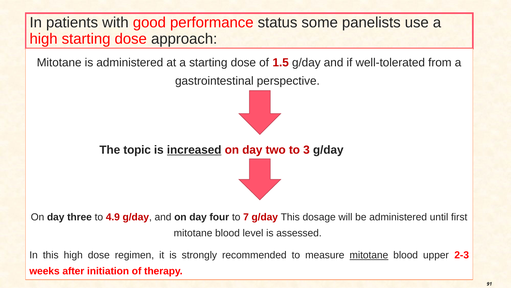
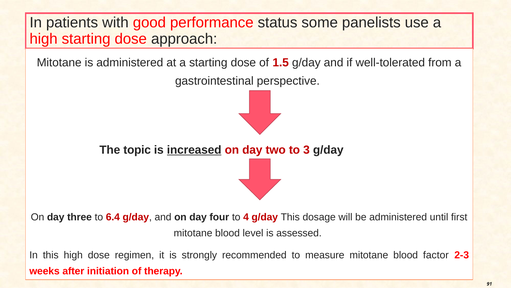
4.9: 4.9 -> 6.4 (113, 217)
7: 7 -> 4 (246, 217)
mitotane underline: present -> none (369, 255)
upper: upper -> factor (436, 255)
